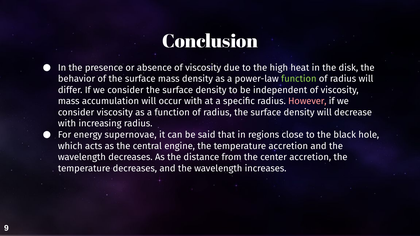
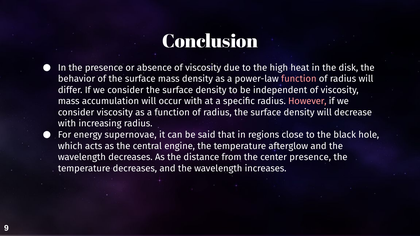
function colour: light green -> pink (299, 79)
temperature accretion: accretion -> afterglow (288, 146)
center accretion: accretion -> presence (310, 157)
